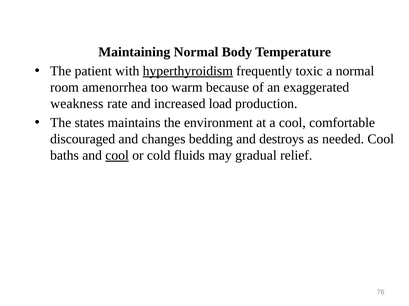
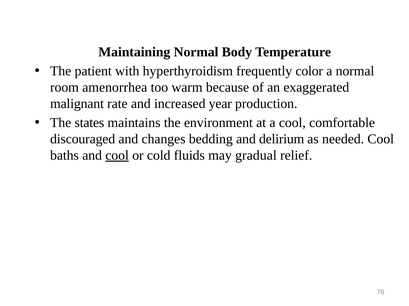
hyperthyroidism underline: present -> none (188, 71)
toxic: toxic -> color (309, 71)
weakness: weakness -> malignant (77, 104)
load: load -> year (220, 104)
destroys: destroys -> delirium (282, 139)
